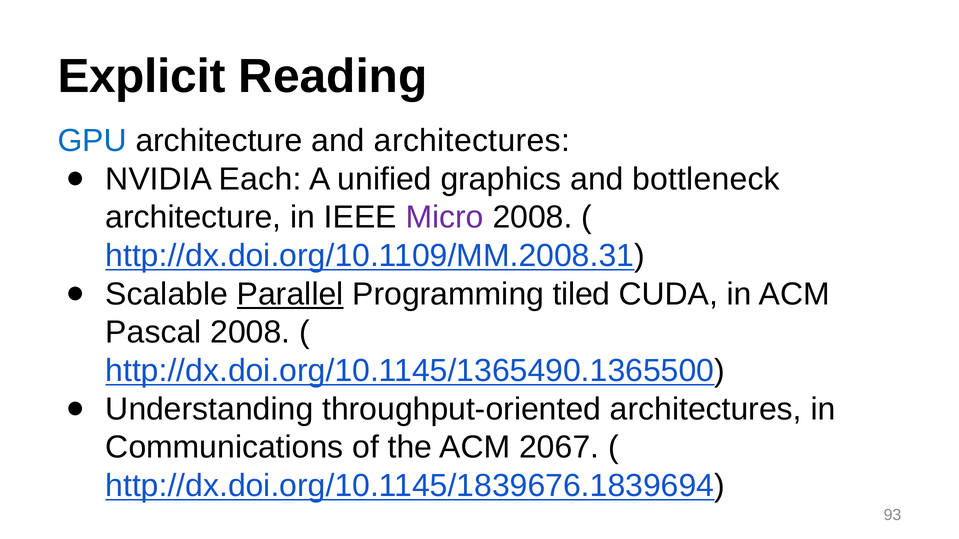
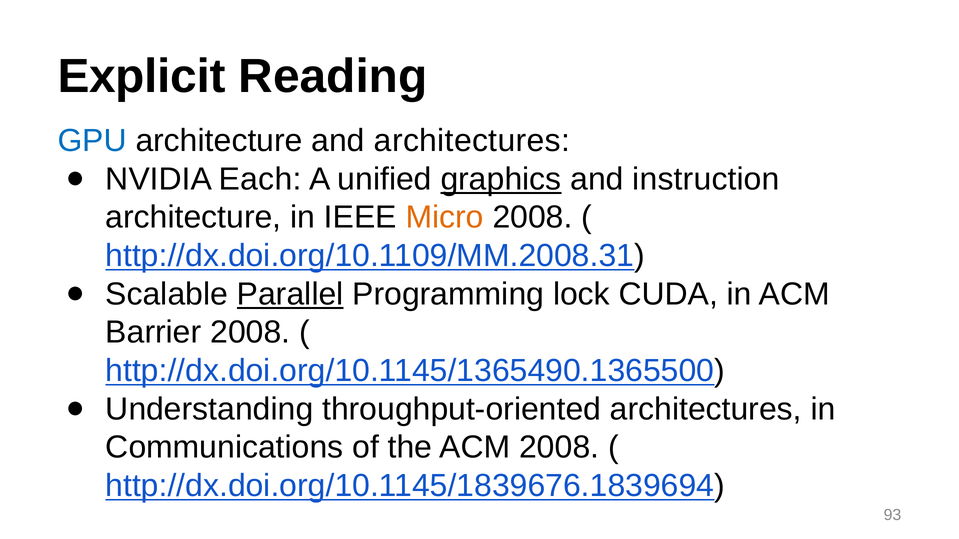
graphics underline: none -> present (501, 179)
bottleneck: bottleneck -> instruction (706, 179)
Micro colour: purple -> orange (445, 218)
tiled: tiled -> lock (581, 294)
Pascal: Pascal -> Barrier (153, 333)
ACM 2067: 2067 -> 2008 (559, 448)
